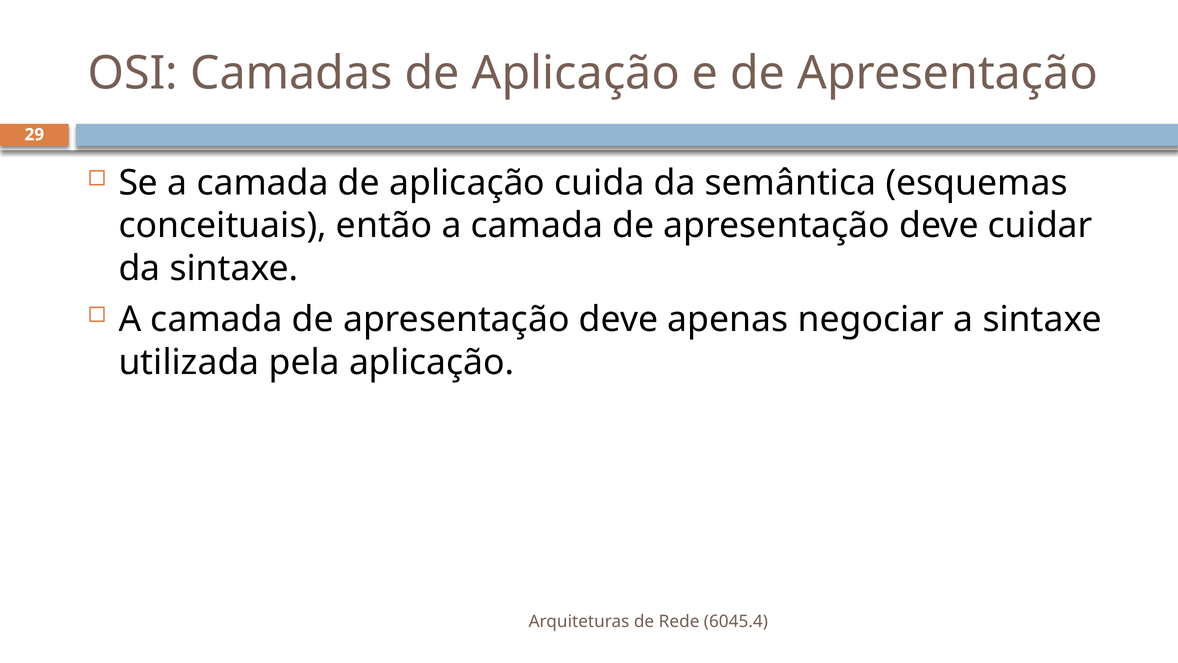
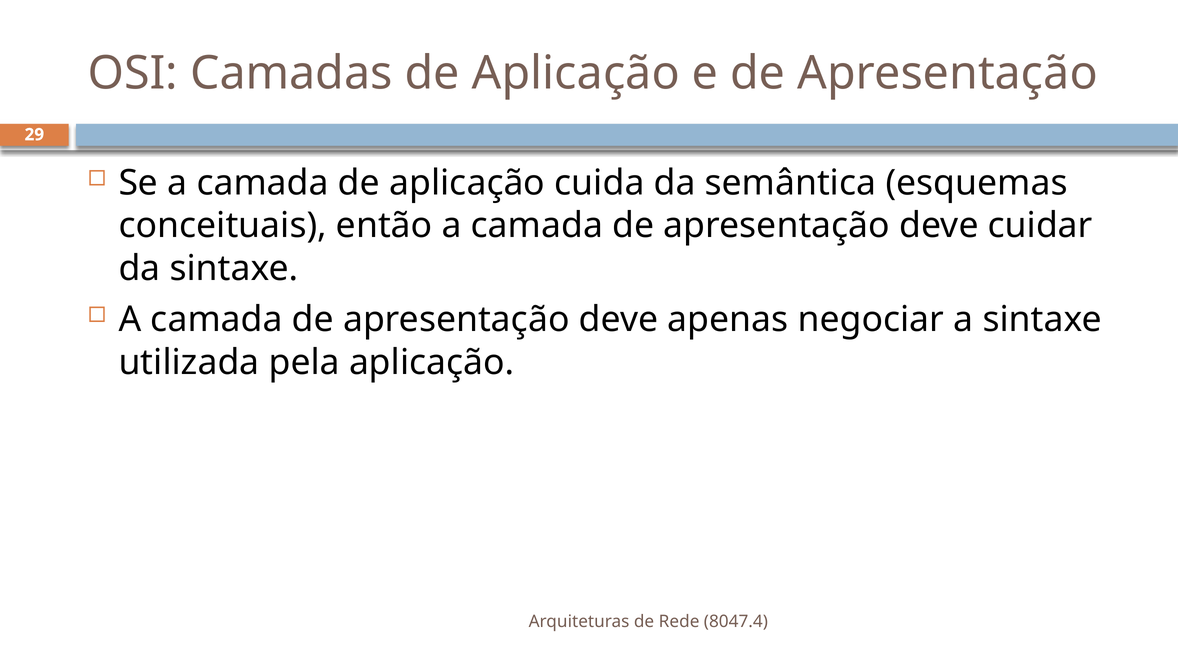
6045.4: 6045.4 -> 8047.4 (736, 621)
